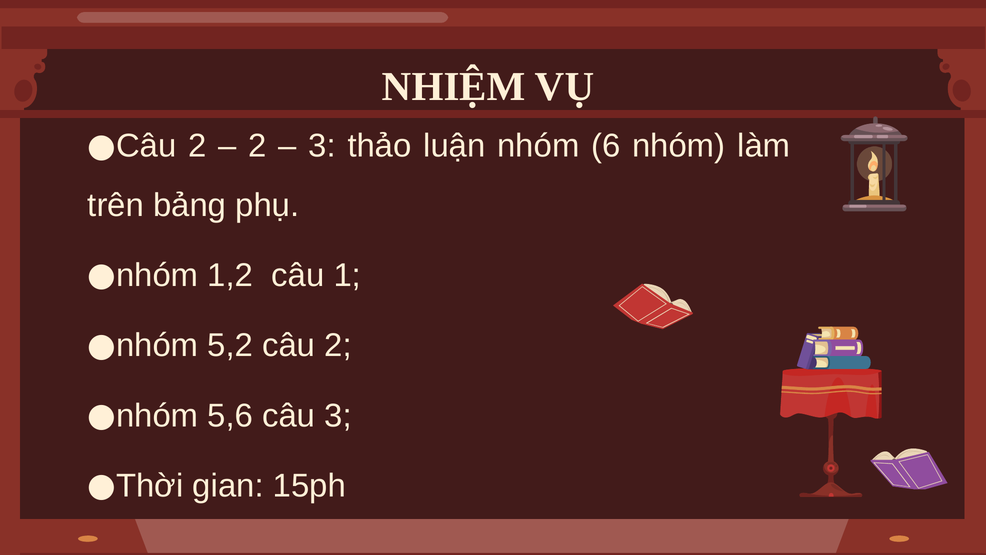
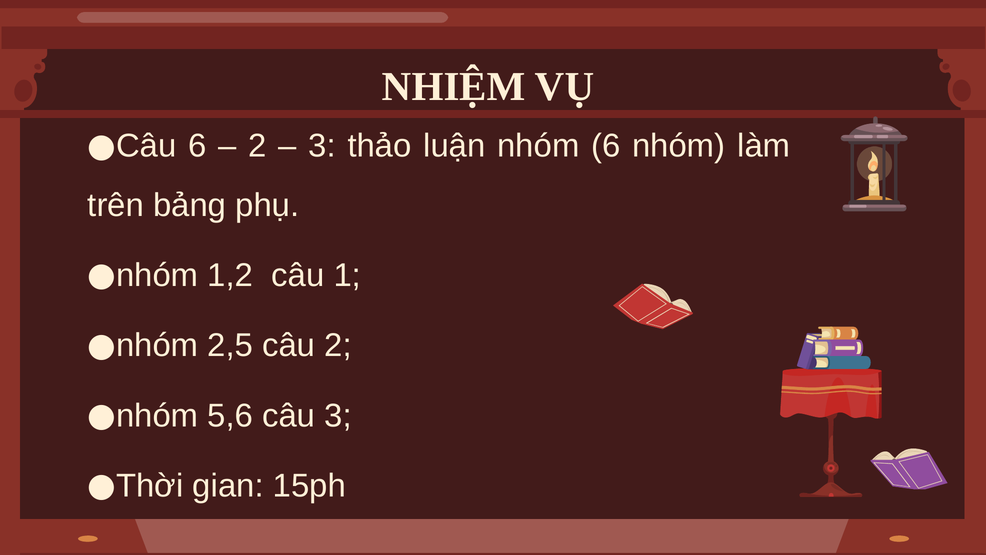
2: 2 -> 6 (197, 146)
5,2: 5,2 -> 2,5 (230, 345)
